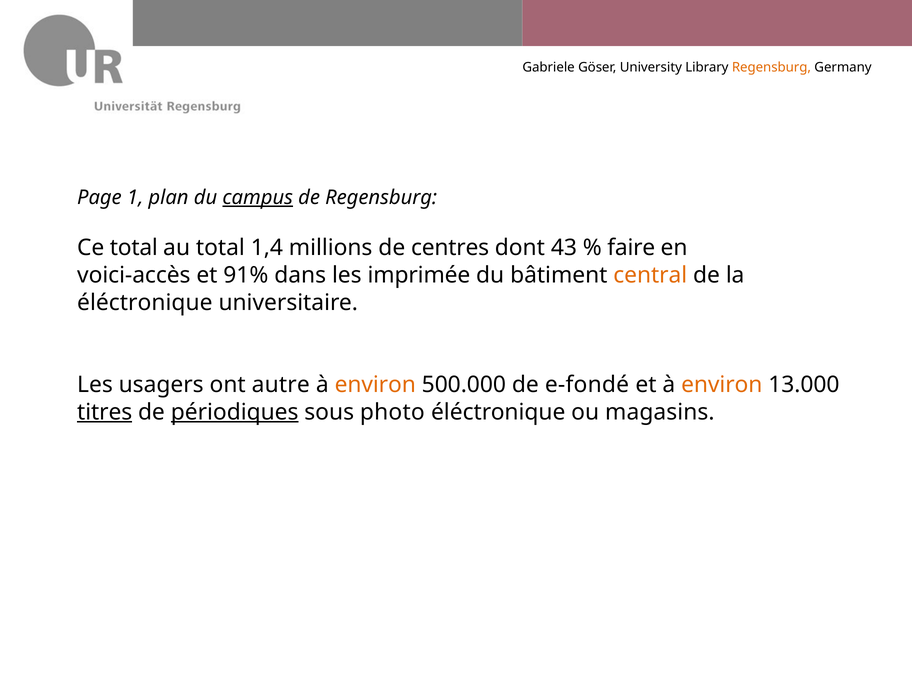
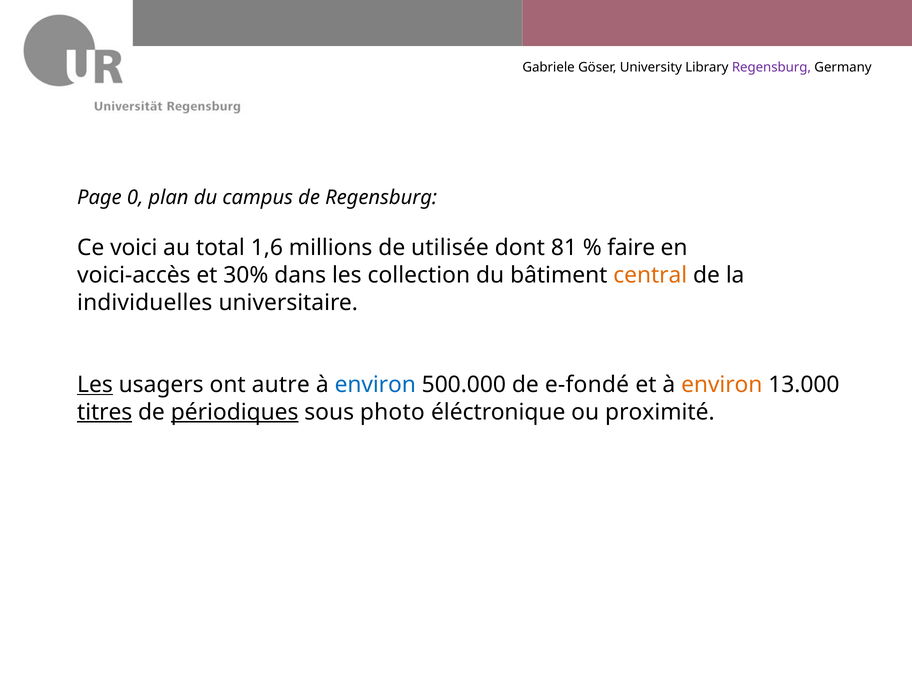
Regensburg colour: orange -> purple (771, 67)
1: 1 -> 0 (135, 198)
campus underline: present -> none (258, 198)
Ce total: total -> voici (134, 248)
1,4: 1,4 -> 1,6 (267, 248)
centres: centres -> utilisée (450, 248)
43: 43 -> 81 (564, 248)
91%: 91% -> 30% (246, 275)
imprimée: imprimée -> collection (419, 275)
éléctronique: éléctronique -> individuelles (145, 303)
Les underline: none -> present (95, 385)
environ colour: orange -> blue (375, 385)
magasins: magasins -> proximité (660, 412)
